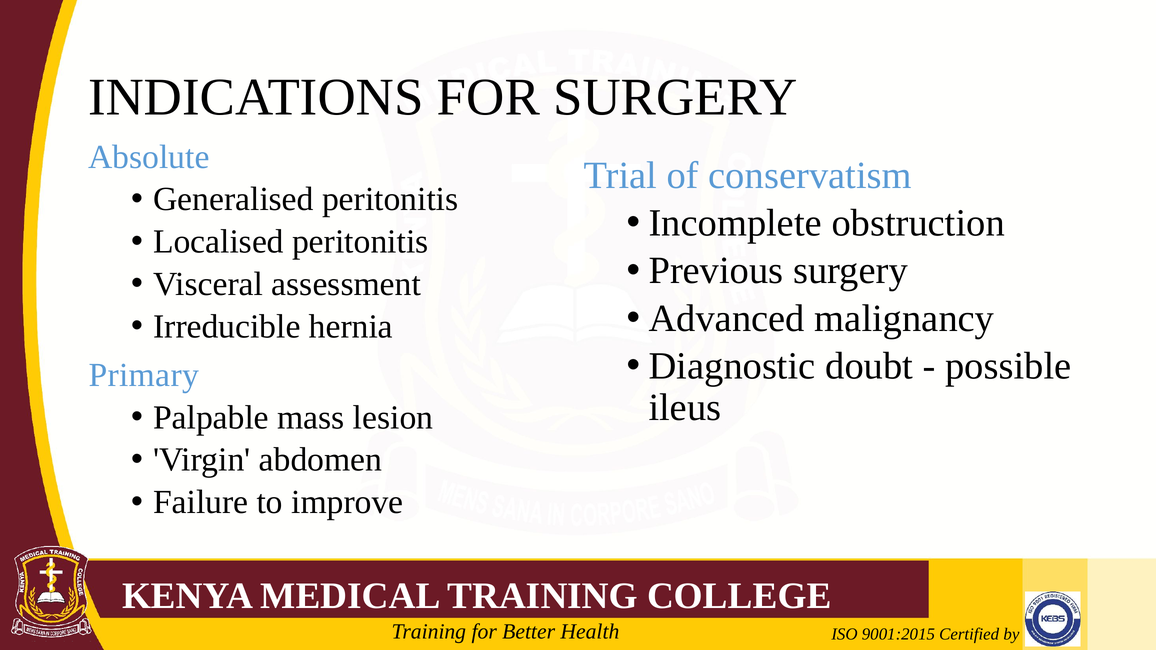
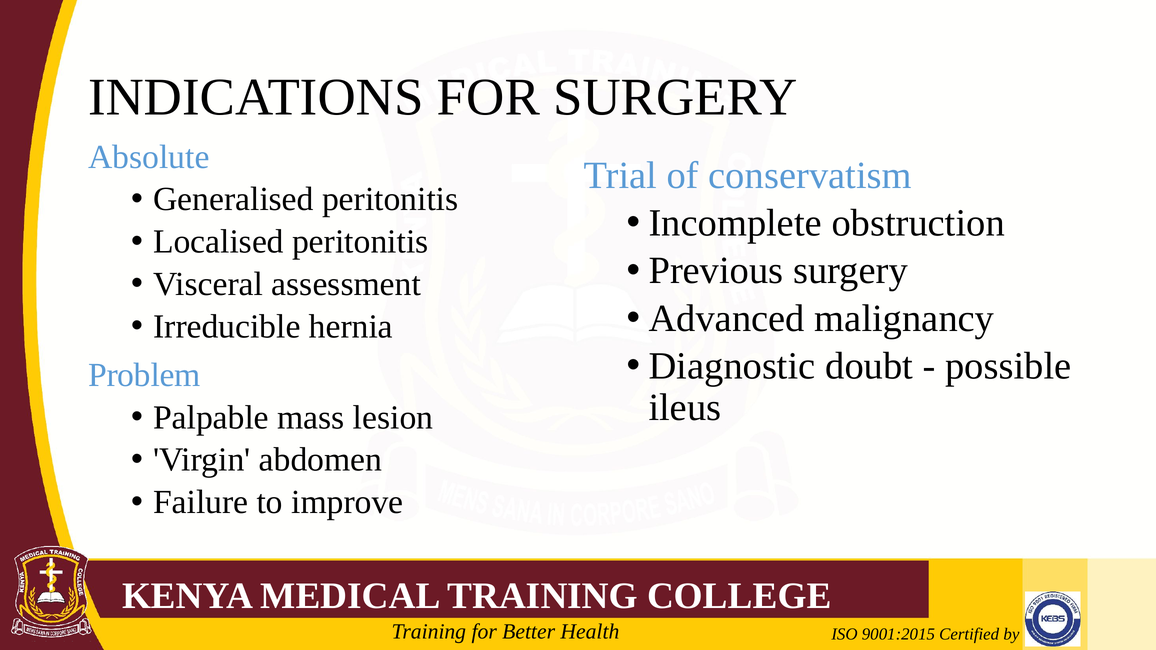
Primary: Primary -> Problem (144, 375)
